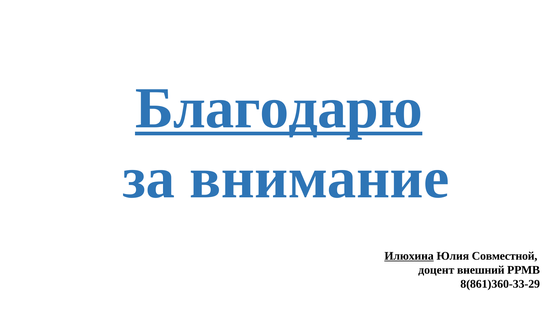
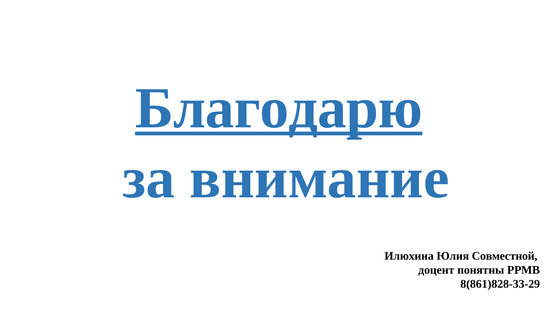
Илюхина underline: present -> none (409, 256)
внешний: внешний -> понятны (481, 270)
8(861)360-33-29: 8(861)360-33-29 -> 8(861)828-33-29 (500, 284)
